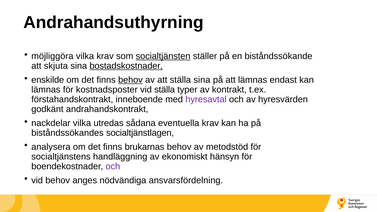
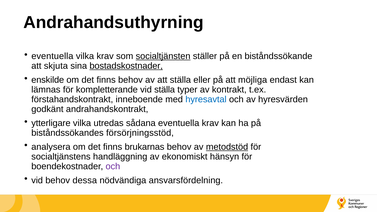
möjliggöra: möjliggöra -> eventuella (52, 56)
behov underline: present -> none (130, 80)
ställa sina: sina -> eller (202, 80)
att lämnas: lämnas -> möjliga (253, 80)
kostnadsposter: kostnadsposter -> kompletterande (107, 90)
hyresavtal colour: purple -> blue (206, 99)
nackdelar: nackdelar -> ytterligare (51, 123)
socialtjänstlagen: socialtjänstlagen -> försörjningsstöd (140, 133)
metodstöd underline: none -> present (227, 147)
anges: anges -> dessa (85, 180)
